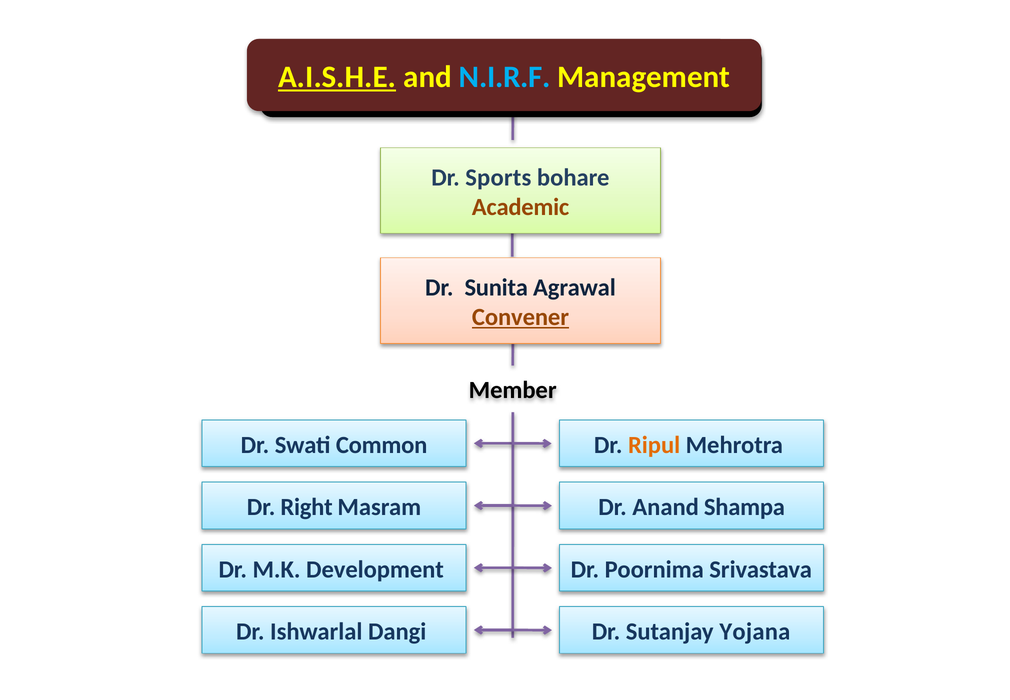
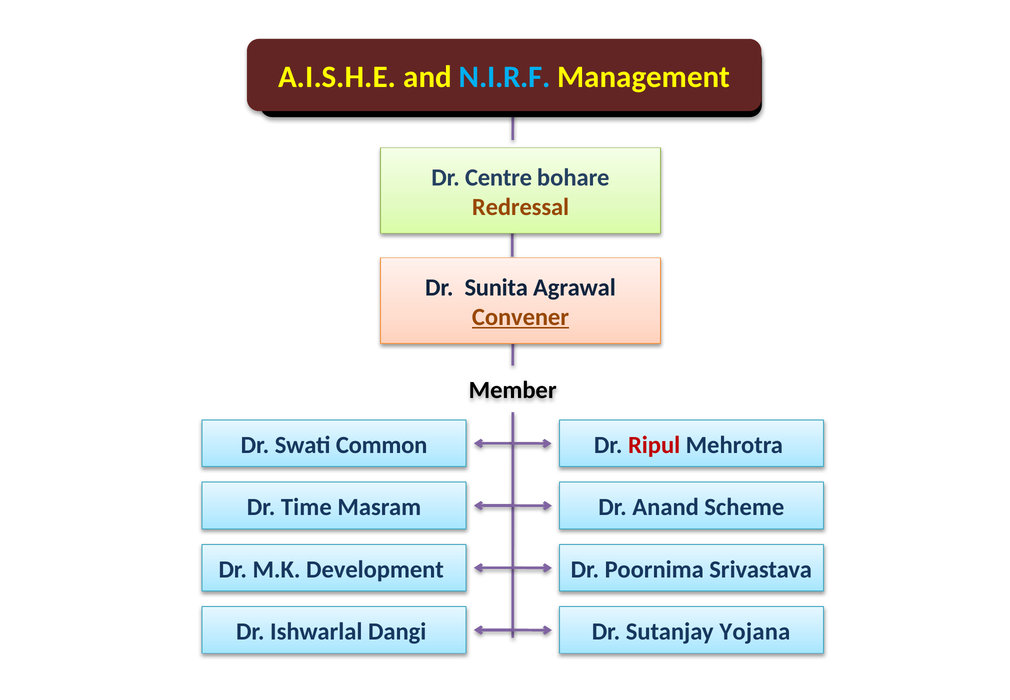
A.I.S.H.E underline: present -> none (337, 77)
Sports: Sports -> Centre (499, 177)
Academic: Academic -> Redressal (521, 207)
Ripul colour: orange -> red (654, 445)
Right: Right -> Time (306, 507)
Shampa: Shampa -> Scheme (744, 507)
